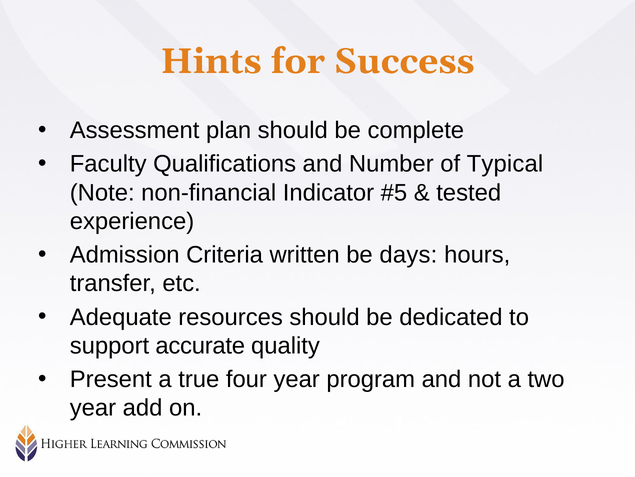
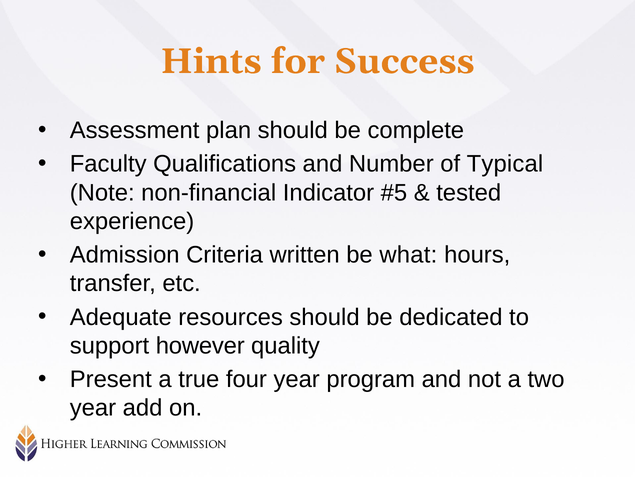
days: days -> what (408, 255)
accurate: accurate -> however (200, 345)
